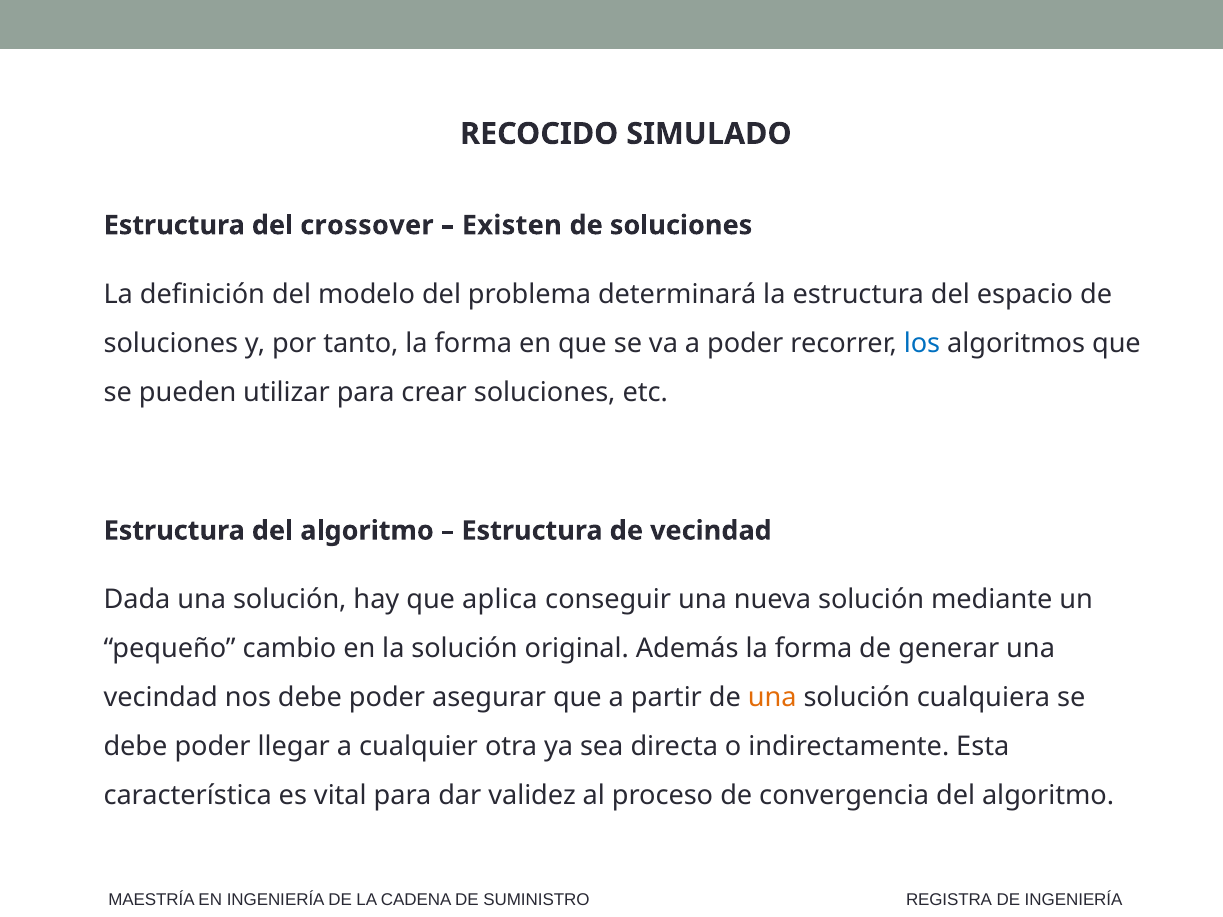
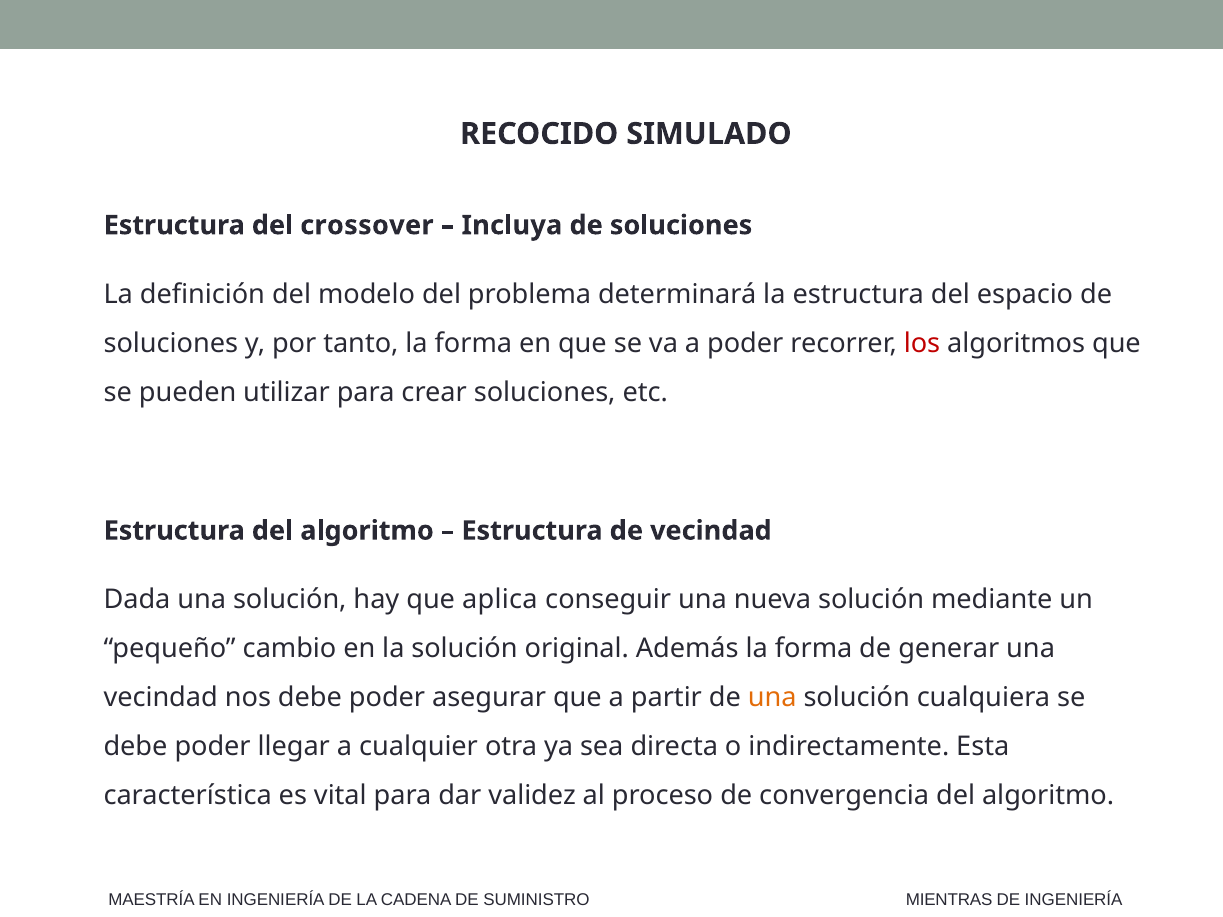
Existen: Existen -> Incluya (512, 225)
los colour: blue -> red (922, 343)
REGISTRA: REGISTRA -> MIENTRAS (949, 900)
